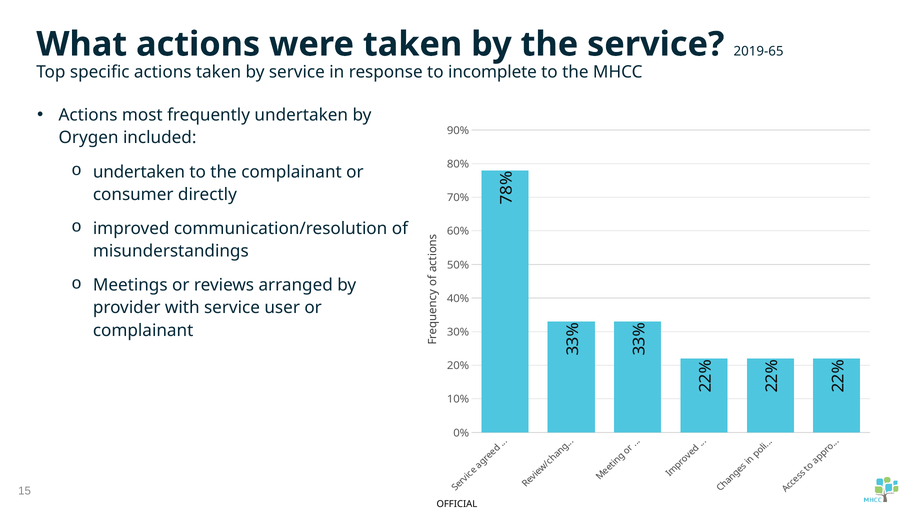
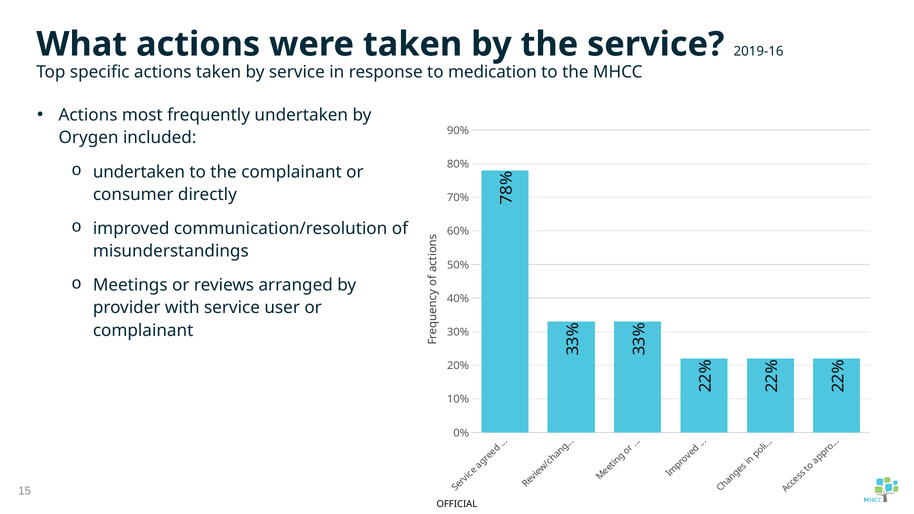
2019-65: 2019-65 -> 2019-16 (759, 51)
incomplete: incomplete -> medication (492, 72)
